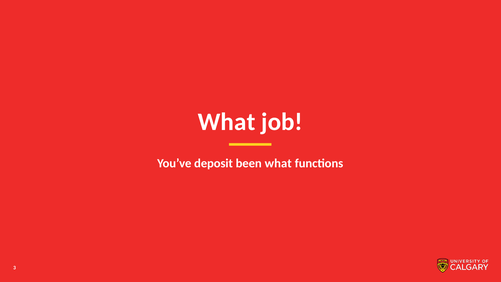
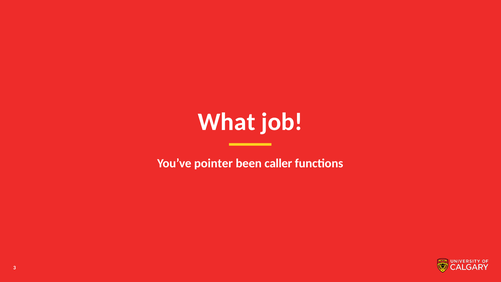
deposit: deposit -> pointer (213, 163)
been what: what -> caller (278, 163)
